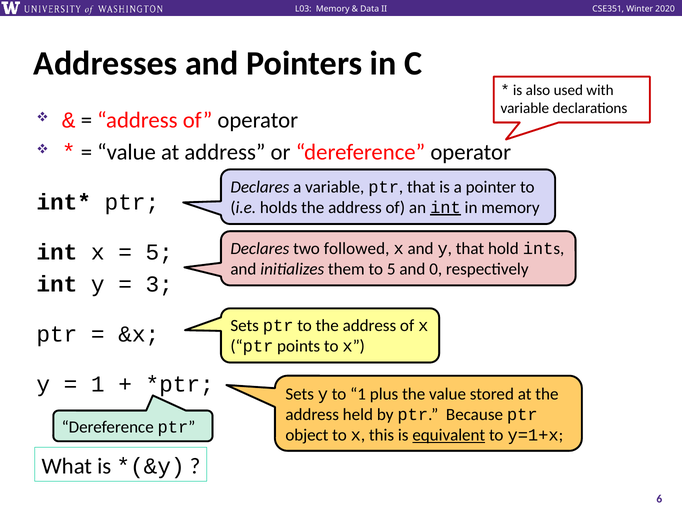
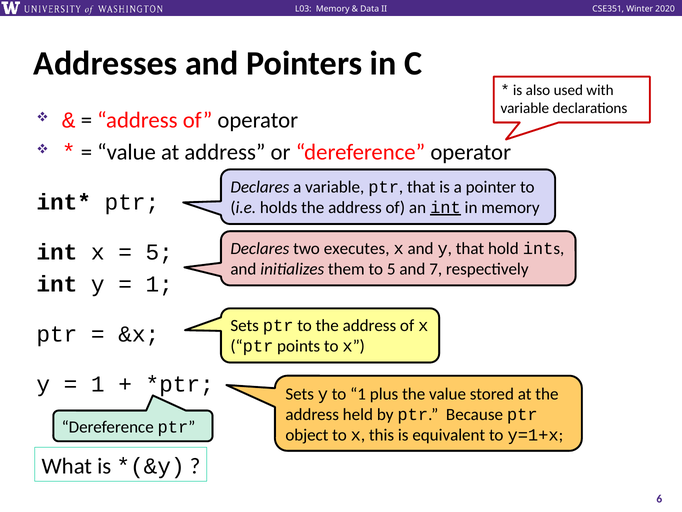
followed: followed -> executes (357, 248)
0: 0 -> 7 (436, 269)
3: 3 -> 1 (159, 284)
equivalent underline: present -> none (449, 435)
